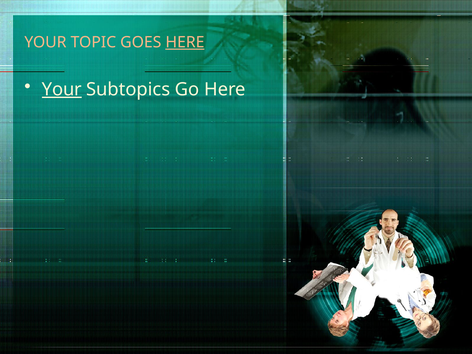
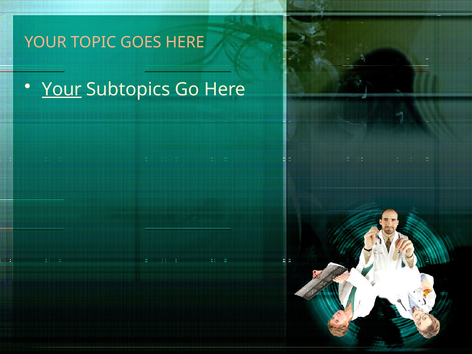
HERE underline: present -> none (185, 42)
